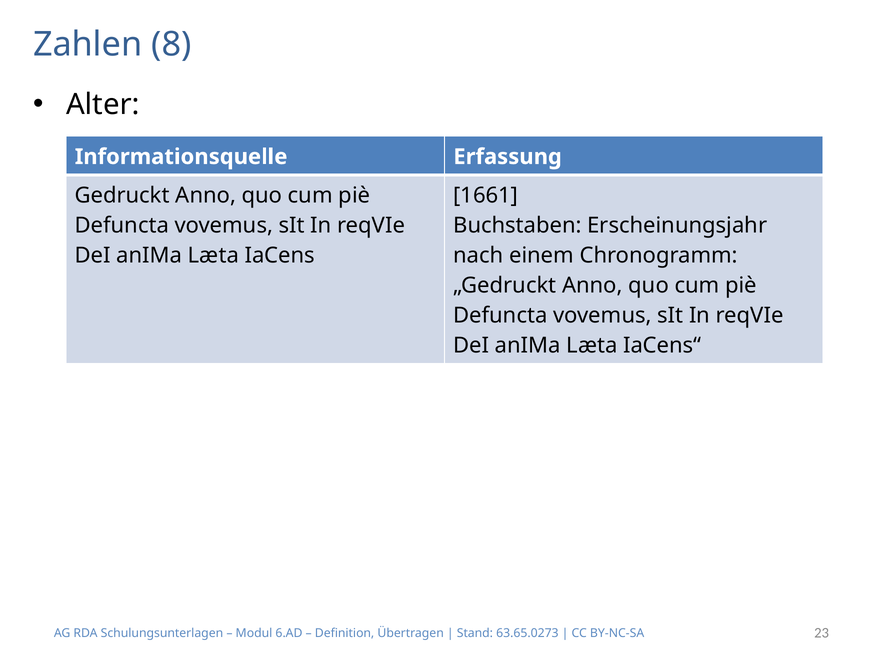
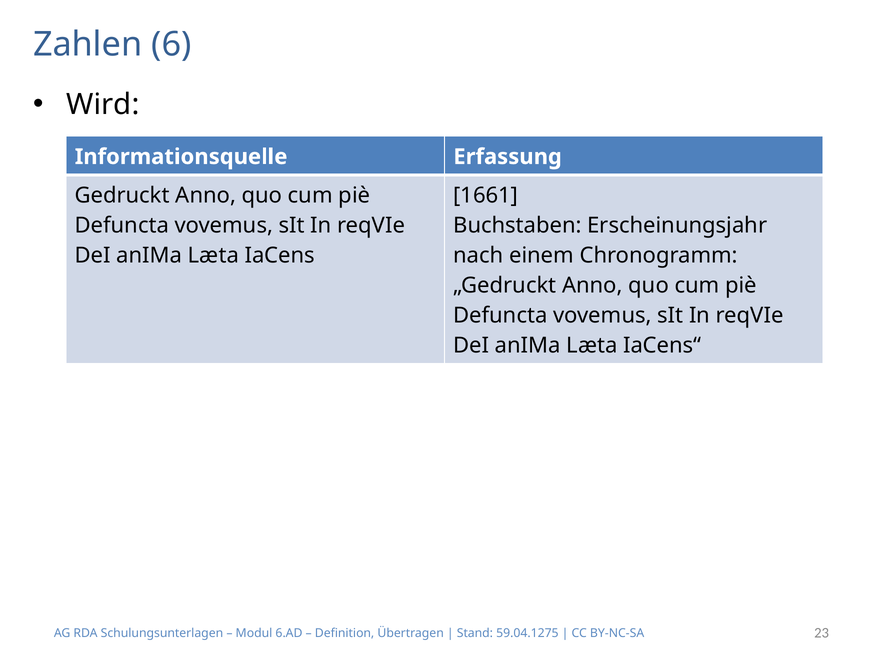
8: 8 -> 6 (171, 45)
Alter: Alter -> Wird (103, 105)
63.65.0273: 63.65.0273 -> 59.04.1275 (527, 633)
